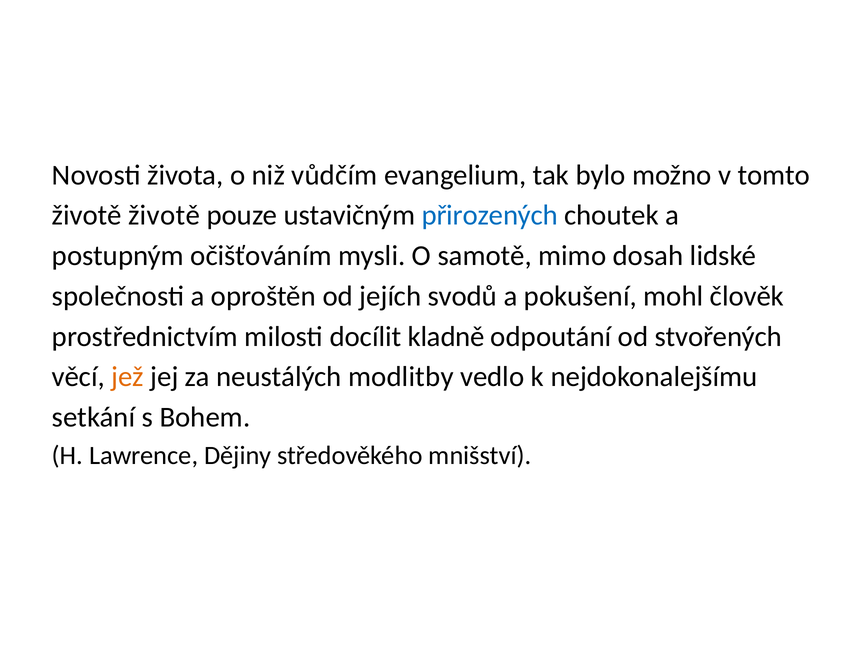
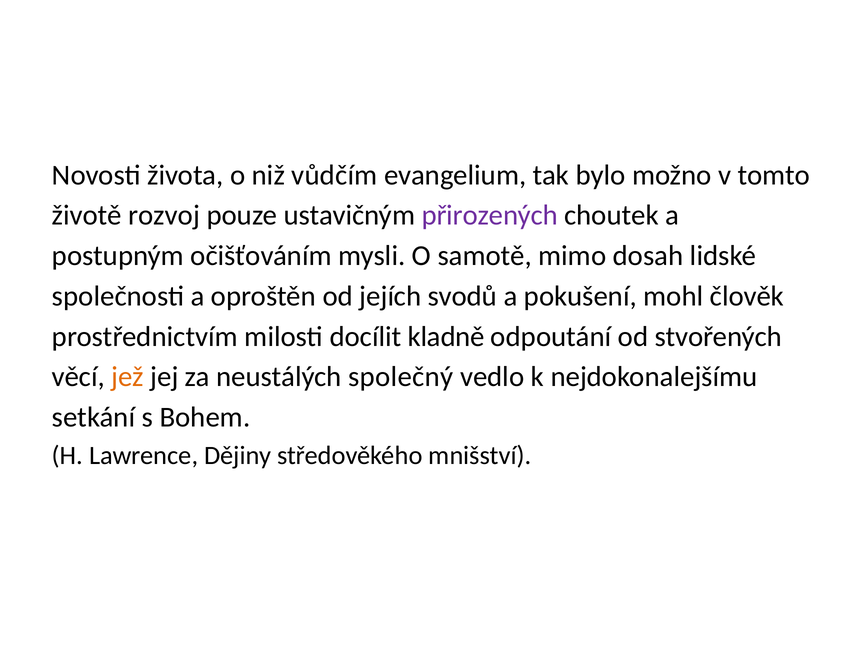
životě životě: životě -> rozvoj (164, 216)
přirozených colour: blue -> purple (490, 216)
modlitby: modlitby -> společný (401, 377)
